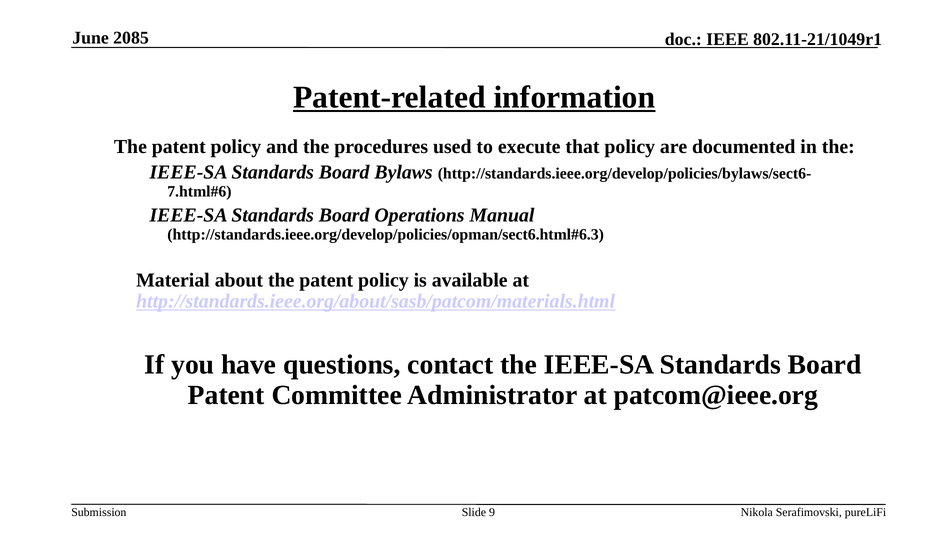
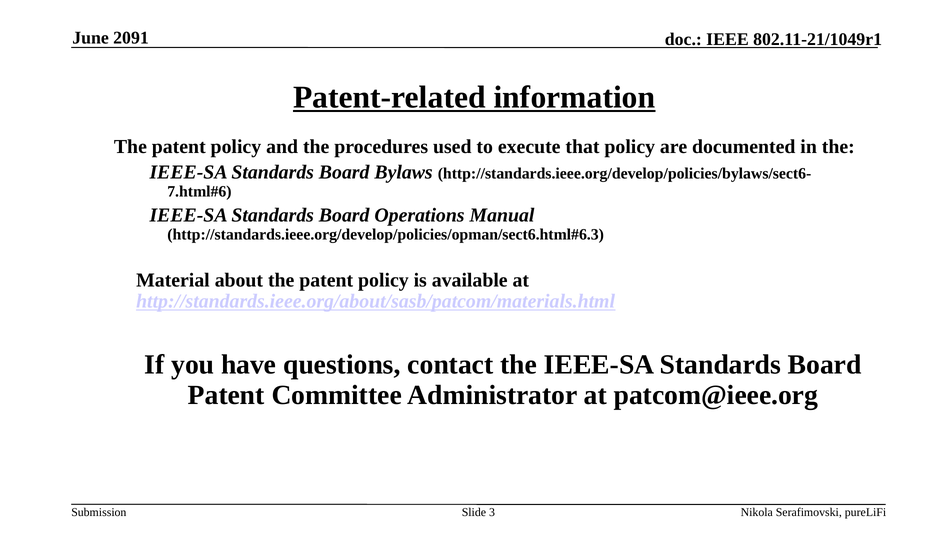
2085: 2085 -> 2091 (131, 38)
9: 9 -> 3 (492, 512)
